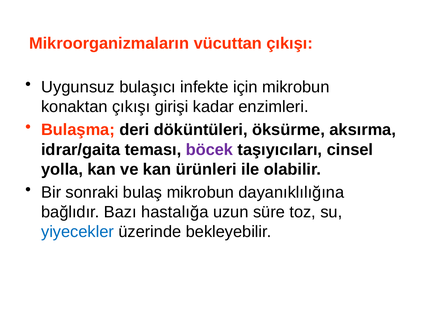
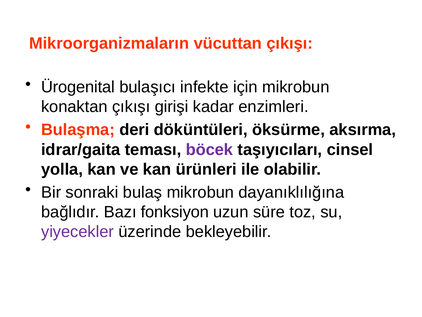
Uygunsuz: Uygunsuz -> Ürogenital (78, 87)
hastalığa: hastalığa -> fonksiyon (175, 212)
yiyecekler colour: blue -> purple (78, 231)
